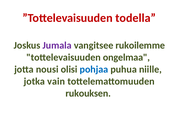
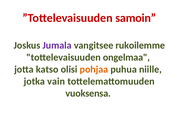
todella: todella -> samoin (136, 18)
nousi: nousi -> katso (47, 69)
pohjaa colour: blue -> orange (94, 69)
rukouksen: rukouksen -> vuoksensa (88, 93)
